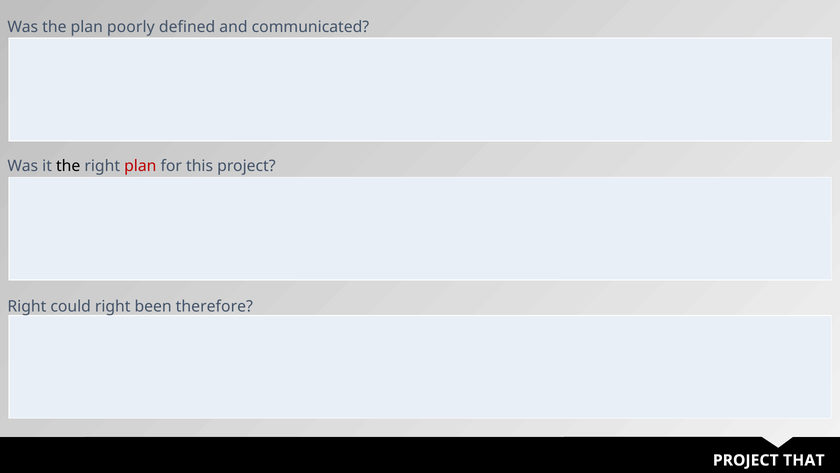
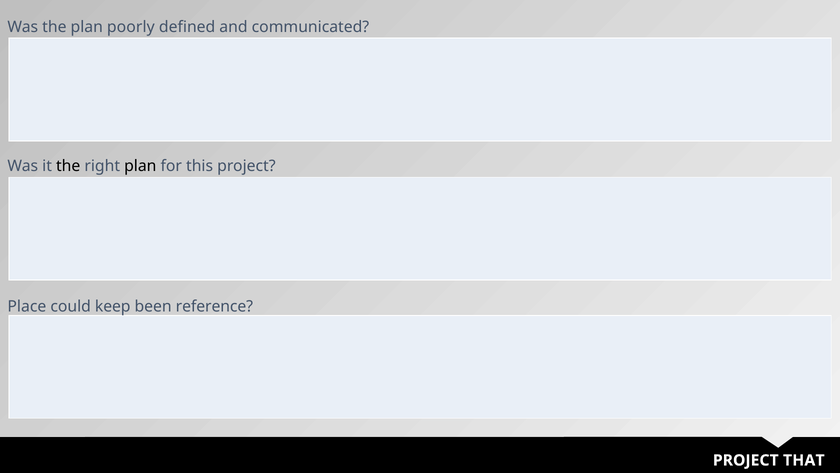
plan colour: red -> black (140, 166)
Right: Right -> Place (27, 306)
could right: right -> keep (113, 306)
therefore: therefore -> reference (214, 306)
